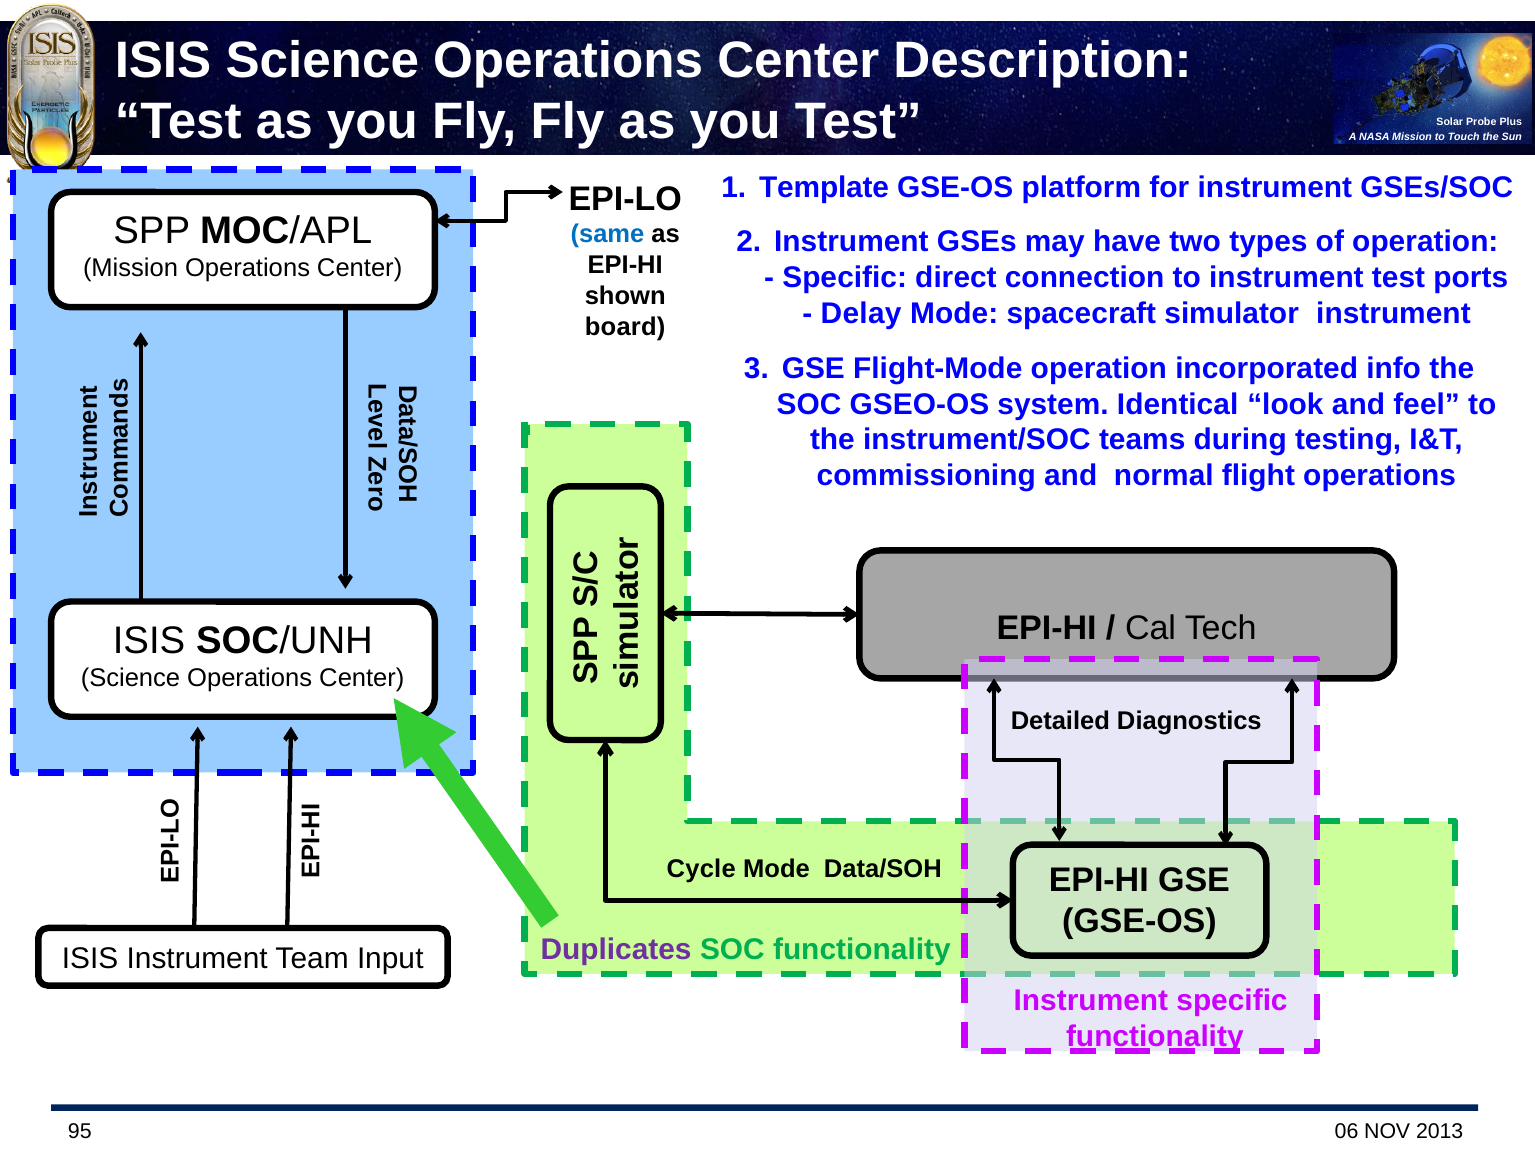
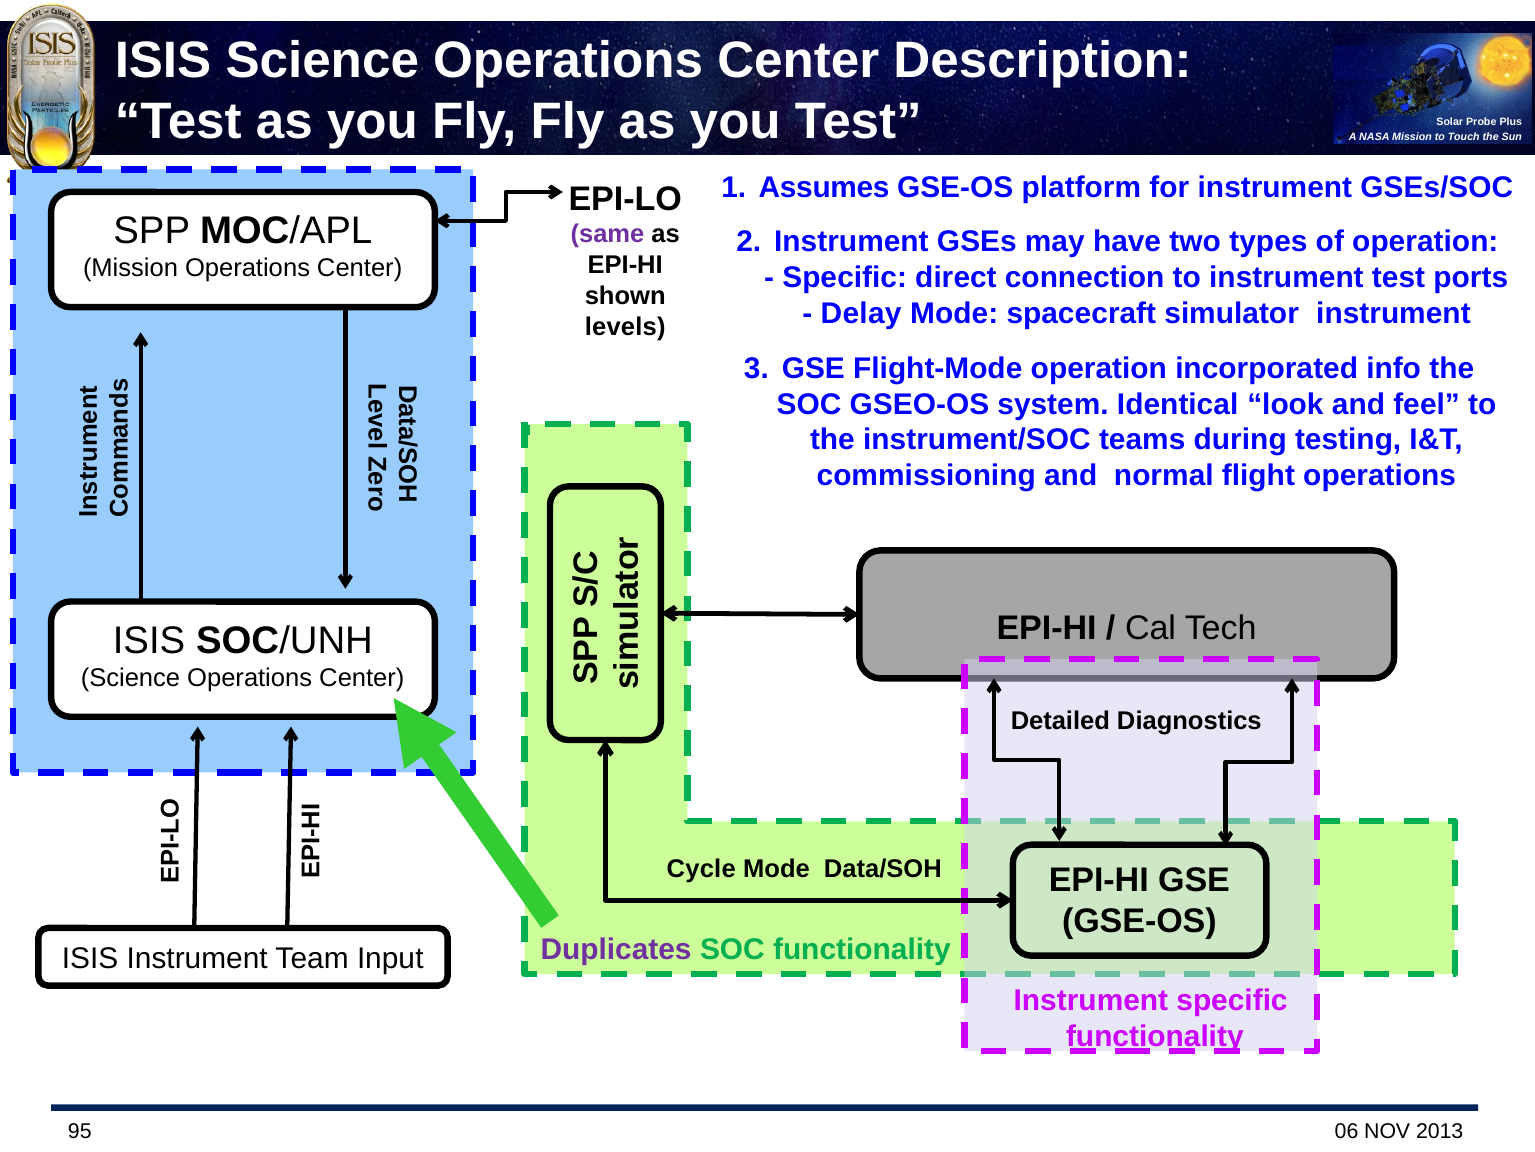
Template: Template -> Assumes (824, 187)
same colour: blue -> purple (607, 234)
board: board -> levels (625, 326)
